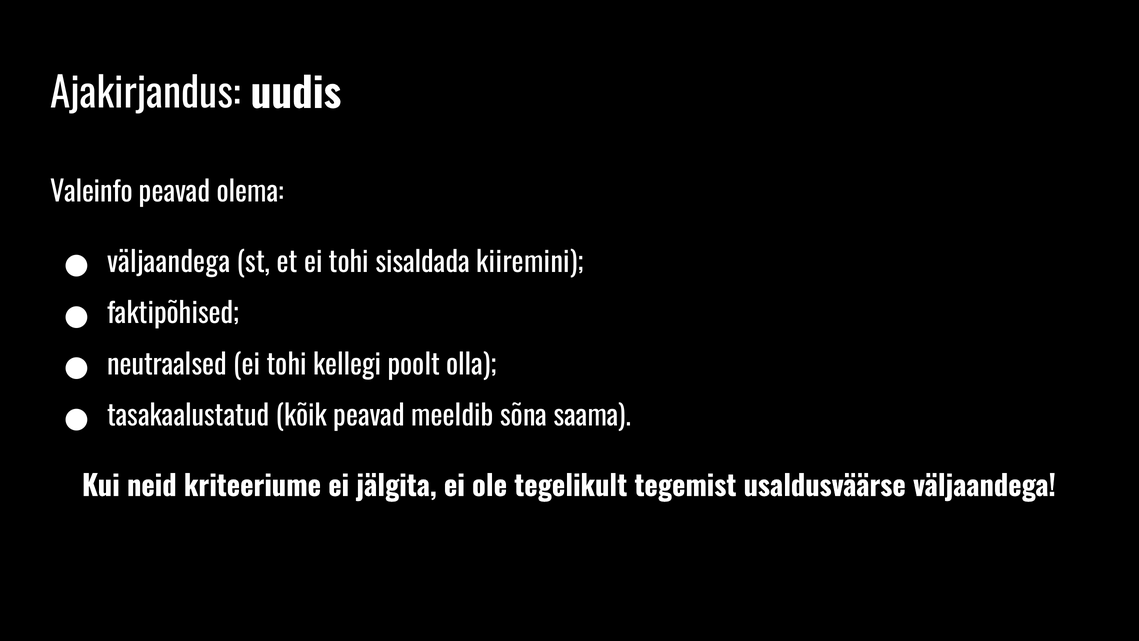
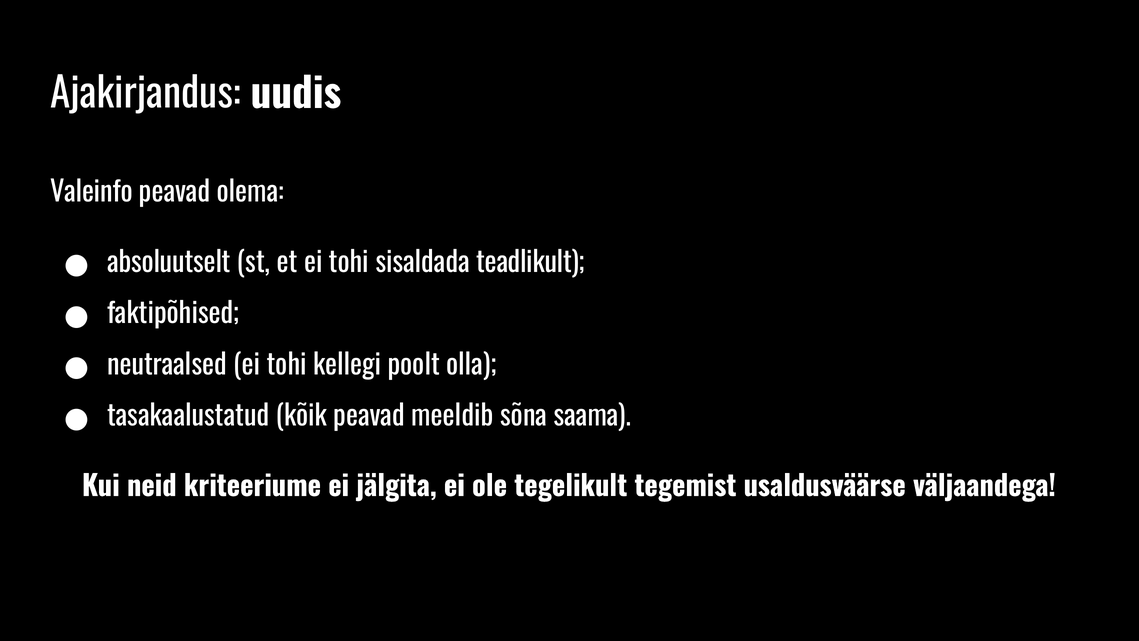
väljaandega: väljaandega -> absoluutselt (169, 262)
kiiremini: kiiremini -> teadlikult (531, 262)
